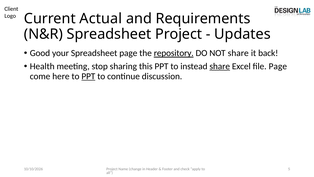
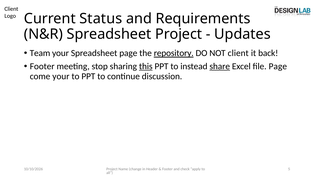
Actual: Actual -> Status (101, 19)
Good: Good -> Team (40, 53)
NOT share: share -> client (238, 53)
Health: Health -> Footer (42, 66)
this underline: none -> present (146, 66)
come here: here -> your (61, 76)
PPT underline: present -> none (88, 76)
